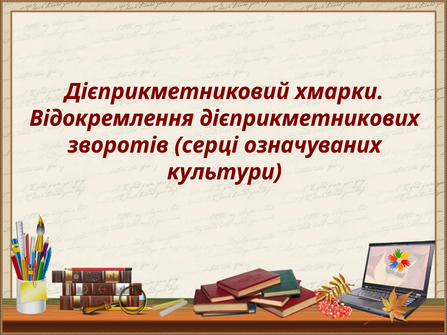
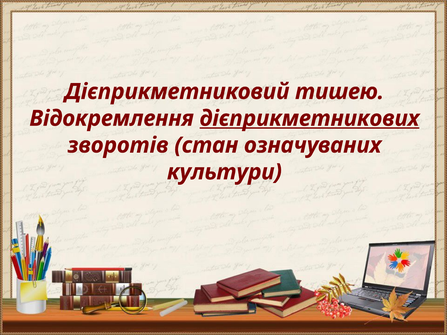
хмарки: хмарки -> тишею (340, 92)
дієприкметникових underline: none -> present (310, 119)
серці: серці -> стан (206, 145)
